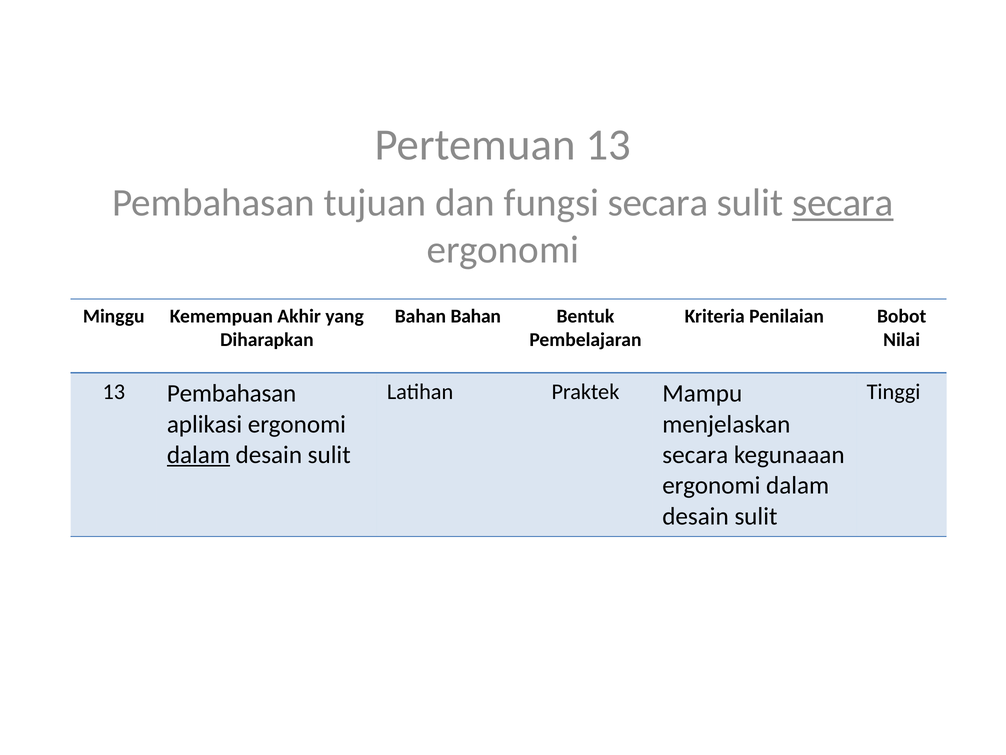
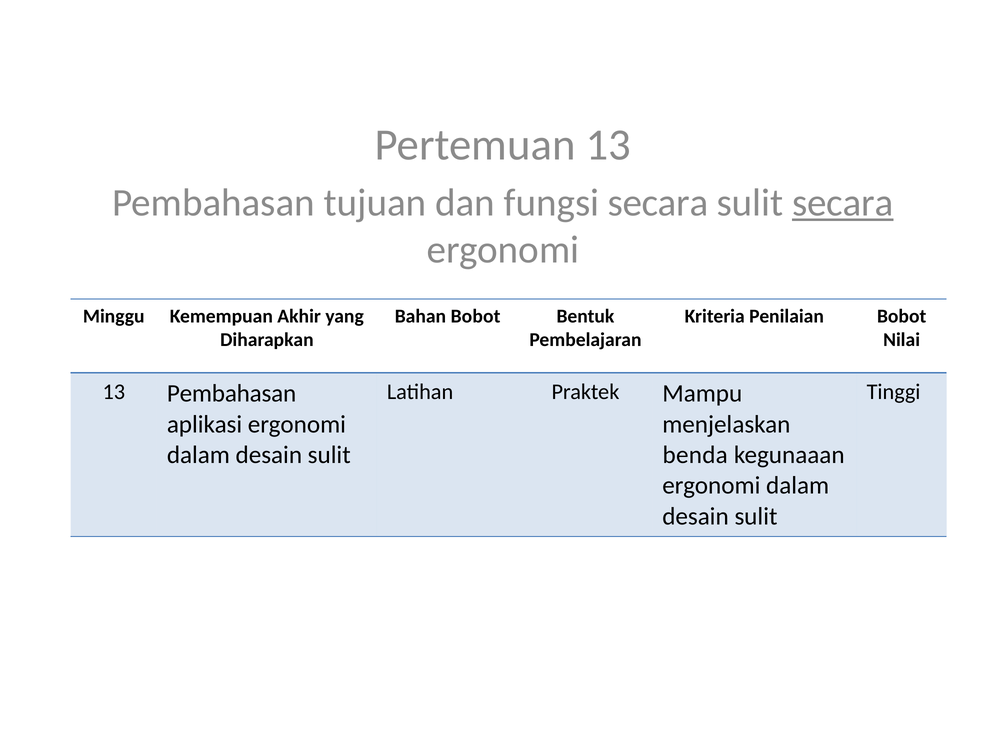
Bahan Bahan: Bahan -> Bobot (476, 316)
dalam underline: present -> none (198, 455)
secara: secara -> benda (695, 455)
